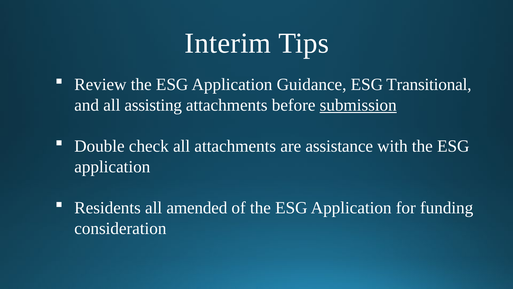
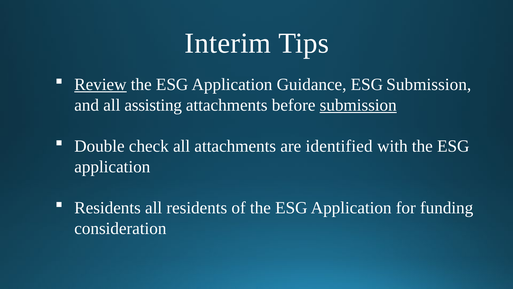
Review underline: none -> present (100, 84)
ESG Transitional: Transitional -> Submission (429, 84)
assistance: assistance -> identified (339, 146)
all amended: amended -> residents (197, 208)
